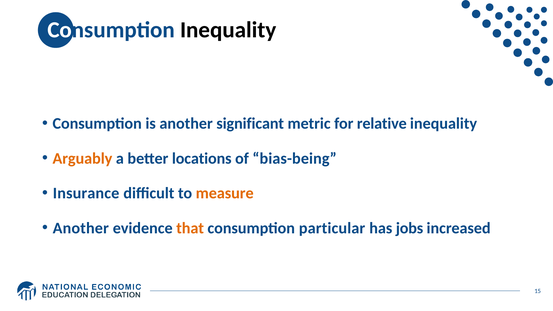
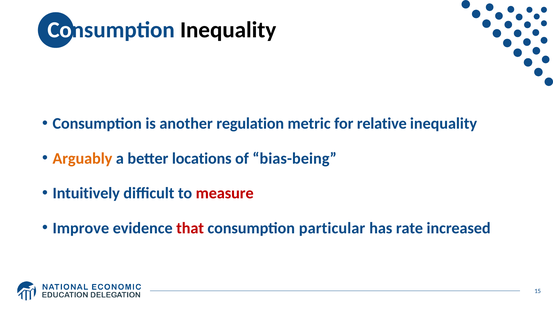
significant: significant -> regulation (250, 124)
Insurance: Insurance -> Intuitively (86, 193)
measure colour: orange -> red (225, 193)
Another: Another -> Improve (81, 228)
that colour: orange -> red (190, 228)
jobs: jobs -> rate (409, 228)
